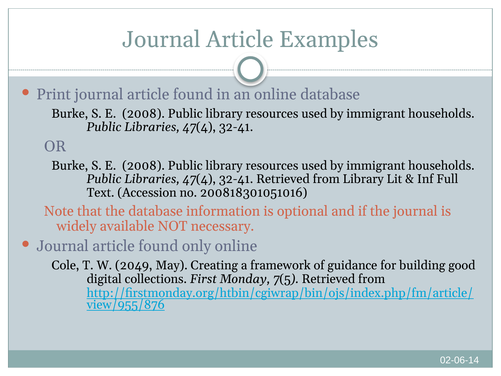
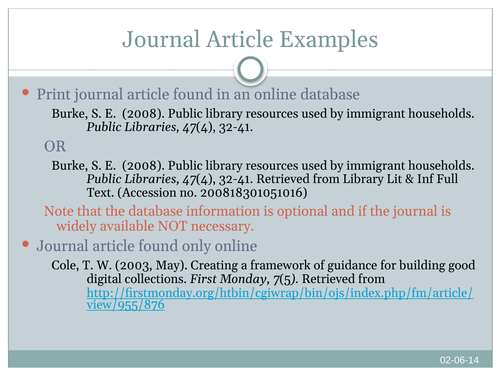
2049: 2049 -> 2003 (134, 265)
